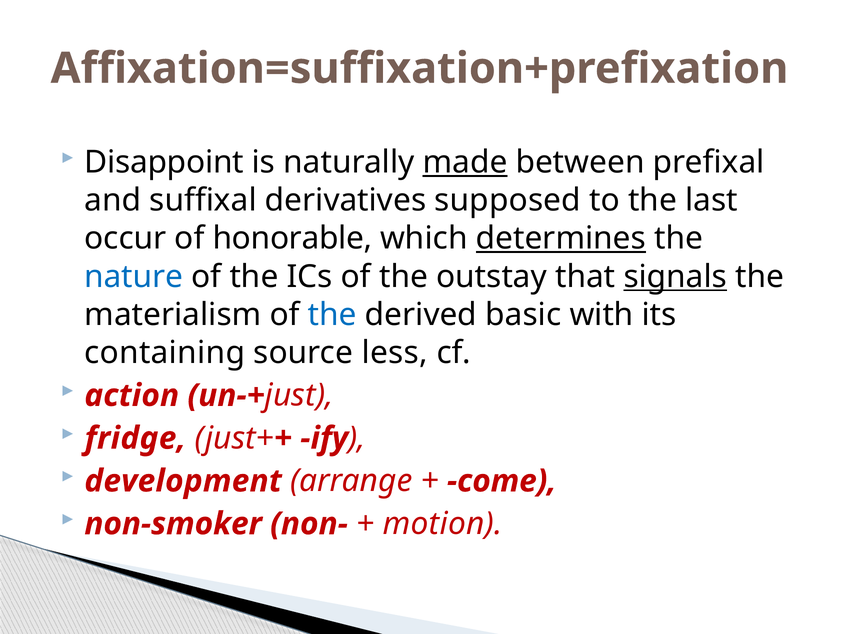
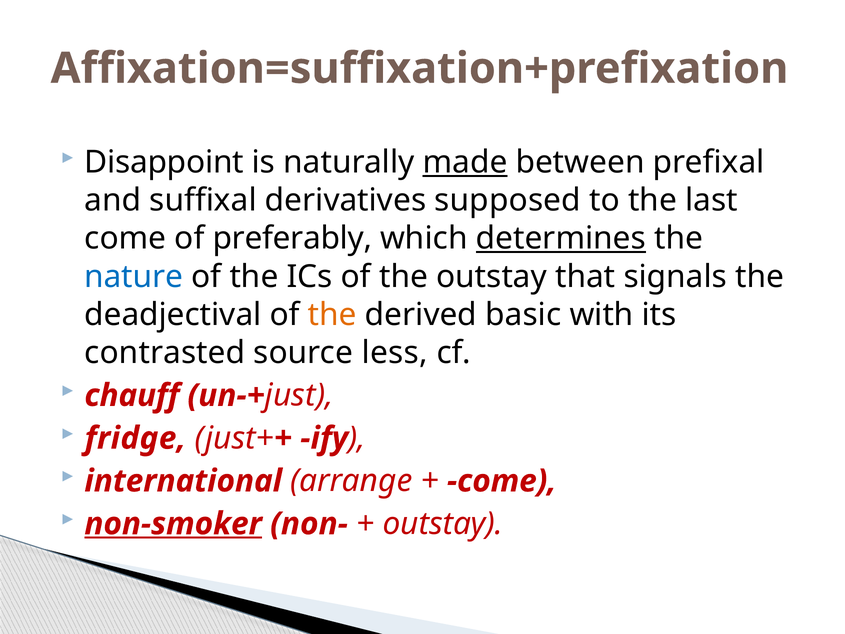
occur: occur -> come (125, 238)
honorable: honorable -> preferably (292, 238)
signals underline: present -> none (675, 276)
materialism: materialism -> deadjectival (173, 315)
the colour: blue -> orange (332, 315)
containing: containing -> contrasted (165, 353)
action: action -> chauff (132, 395)
development: development -> international (183, 481)
non-smoker underline: none -> present (173, 524)
motion: motion -> outstay (443, 524)
